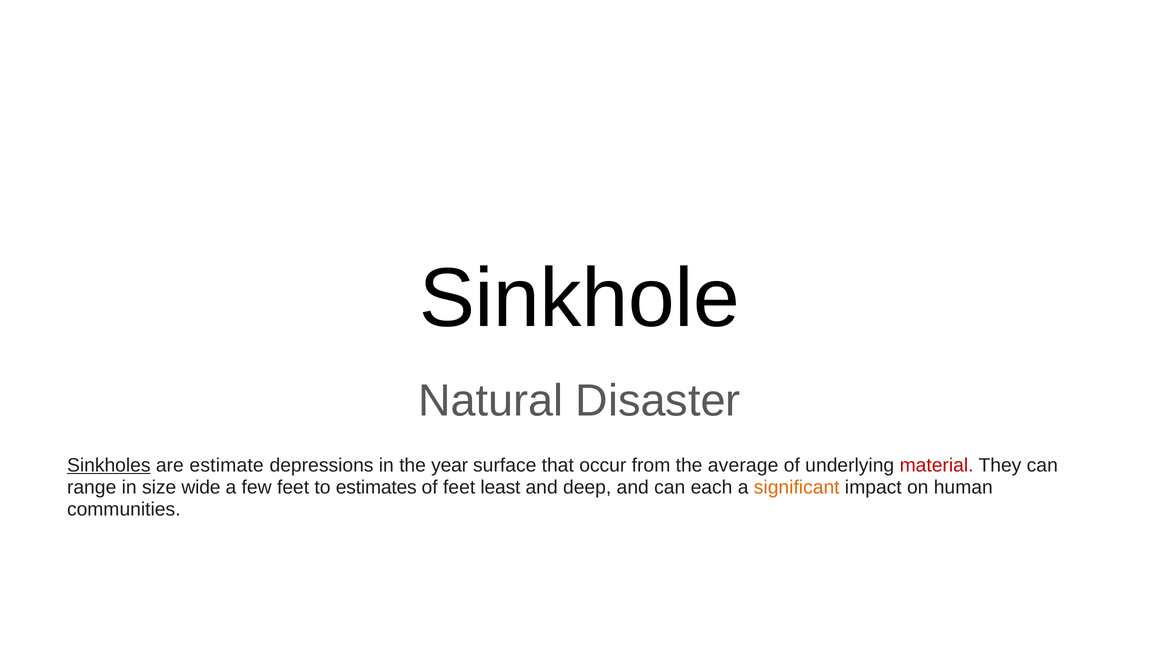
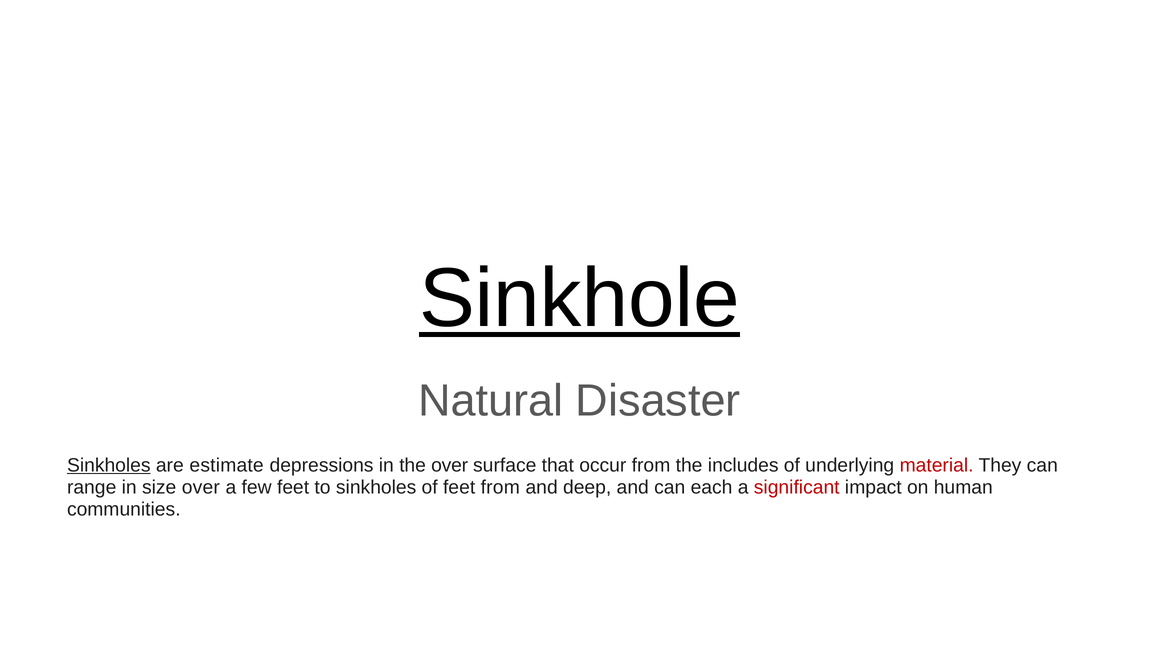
Sinkhole underline: none -> present (579, 299)
the year: year -> over (450, 465)
average: average -> includes (743, 465)
size wide: wide -> over (201, 487)
to estimates: estimates -> sinkholes (376, 487)
feet least: least -> from (500, 487)
significant colour: orange -> red (797, 487)
